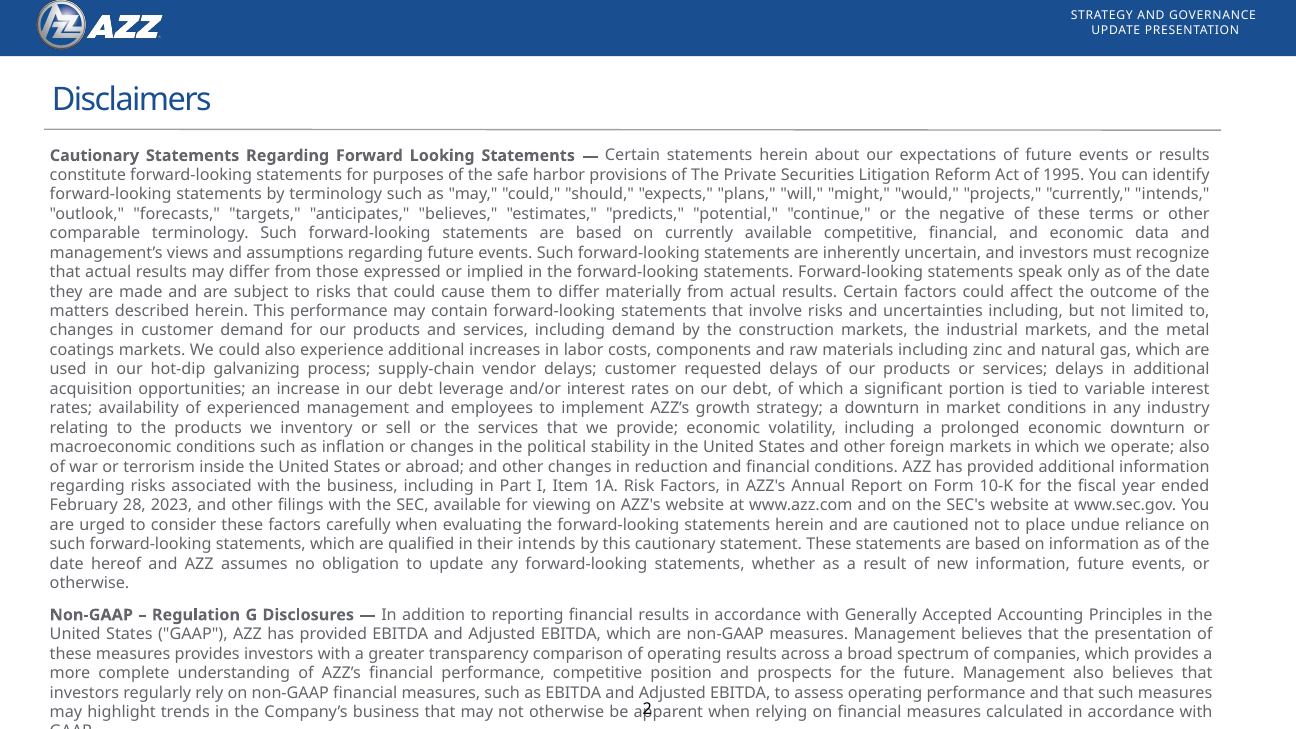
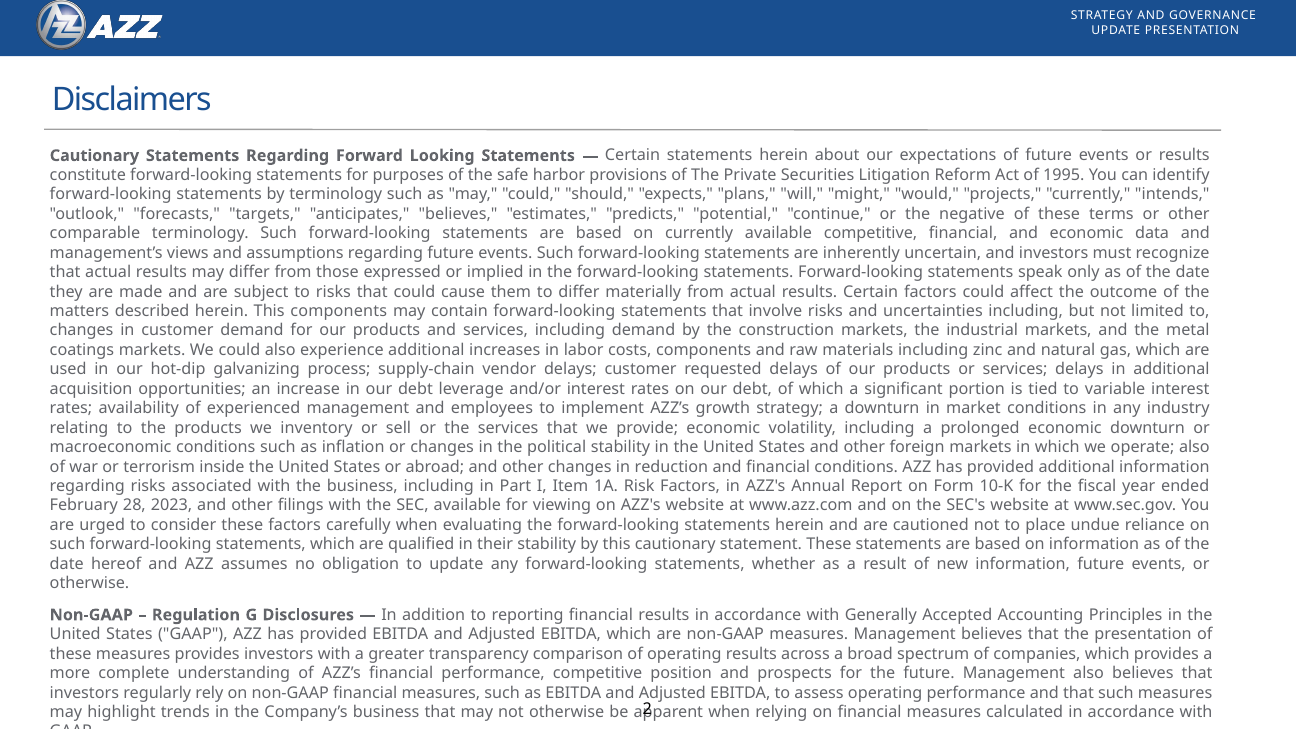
This performance: performance -> components (339, 311)
their intends: intends -> stability (547, 544)
